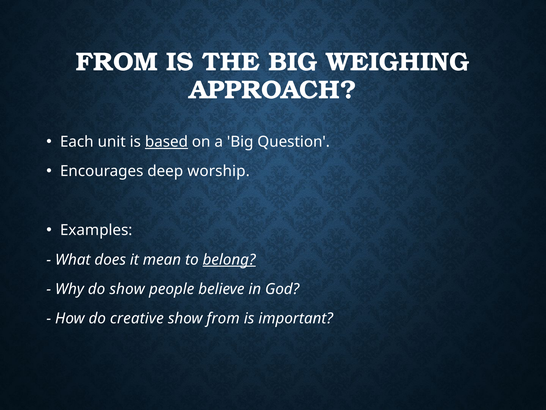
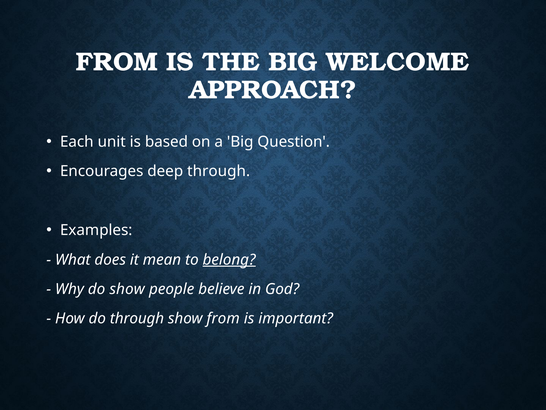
WEIGHING: WEIGHING -> WELCOME (398, 62)
based underline: present -> none (166, 142)
deep worship: worship -> through (219, 171)
do creative: creative -> through (137, 318)
